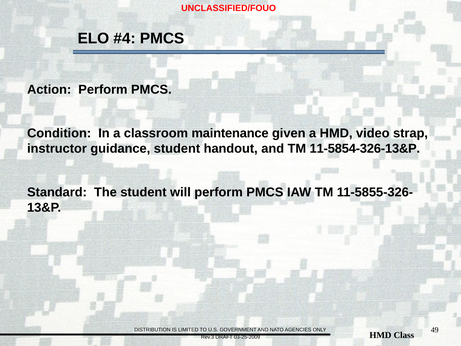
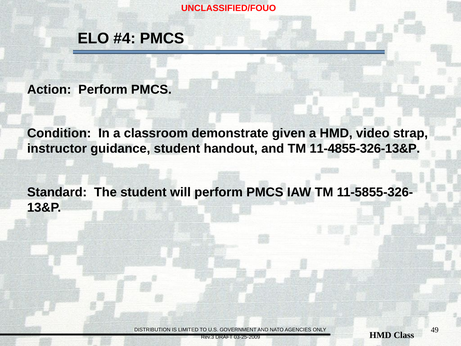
maintenance: maintenance -> demonstrate (230, 133)
11-5854-326-13&P: 11-5854-326-13&P -> 11-4855-326-13&P (365, 148)
